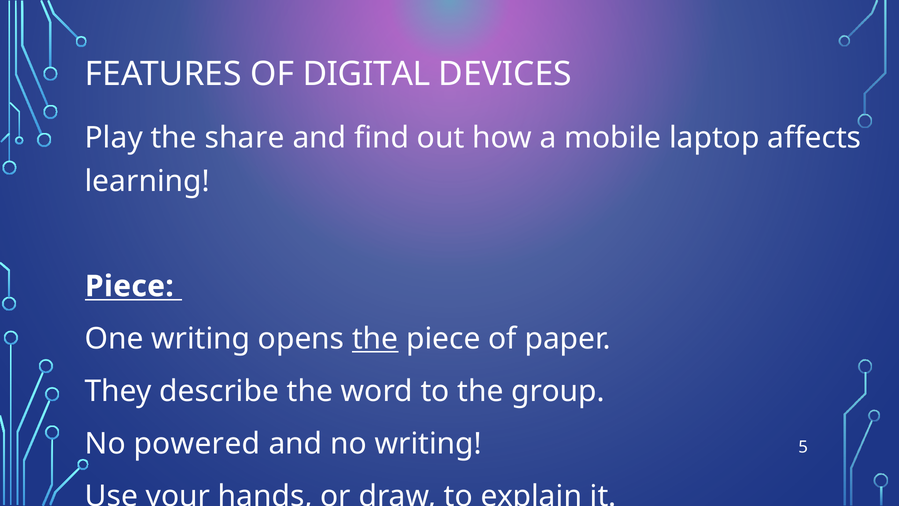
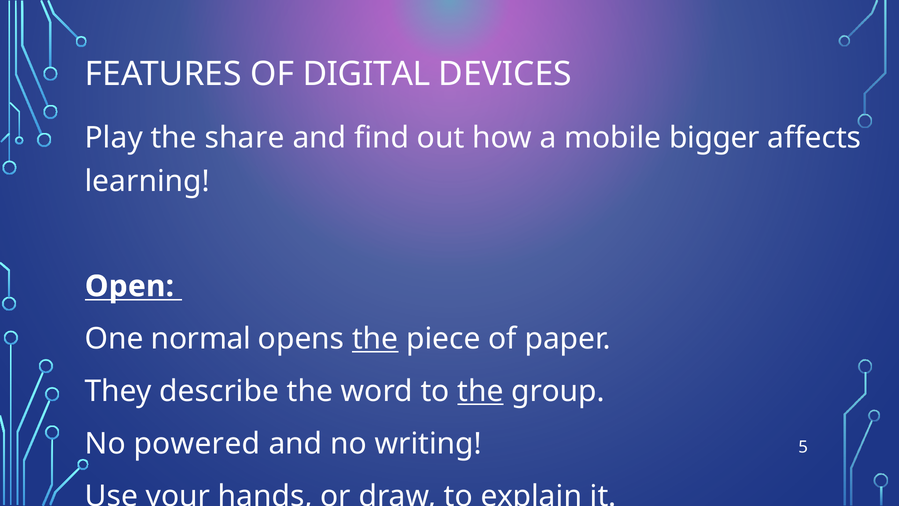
laptop: laptop -> bigger (714, 138)
Piece: Piece -> Open (129, 286)
One writing: writing -> normal (201, 339)
the underline: none -> present (480, 391)
